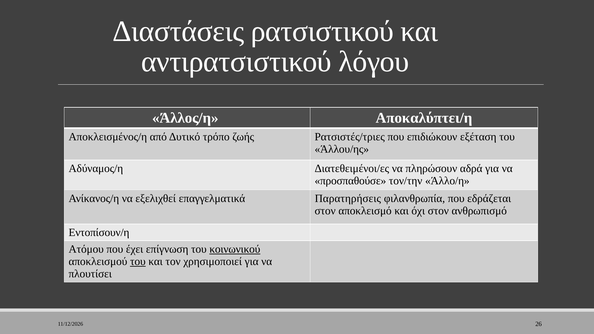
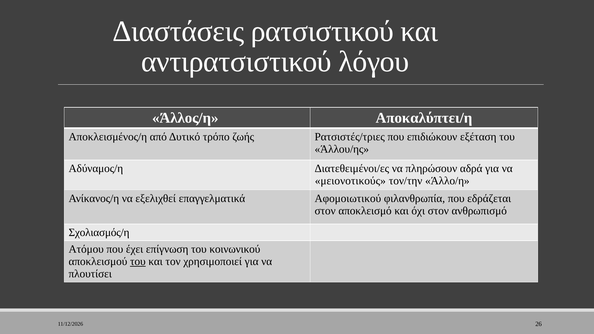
προσπαθούσε: προσπαθούσε -> μειονοτικούς (350, 181)
Παρατηρήσεις: Παρατηρήσεις -> Αφομοιωτικού (348, 198)
Εντοπίσουν/η: Εντοπίσουν/η -> Σχολιασμός/η (99, 233)
κοινωνικού underline: present -> none (235, 249)
